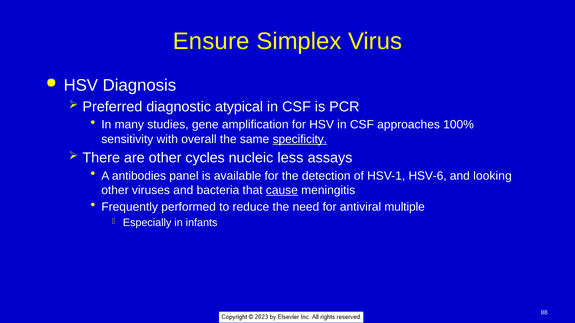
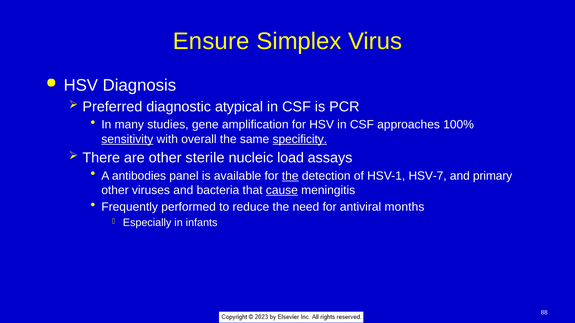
sensitivity underline: none -> present (127, 139)
cycles: cycles -> sterile (205, 158)
less: less -> load (291, 158)
the underline: none -> present (290, 176)
HSV-6: HSV-6 -> HSV-7 (428, 176)
looking: looking -> primary (493, 176)
multiple: multiple -> months (404, 207)
